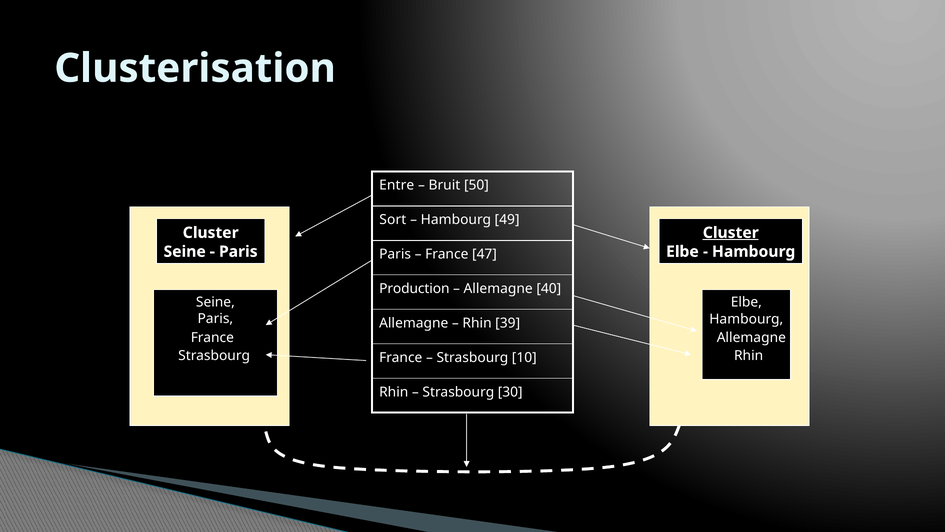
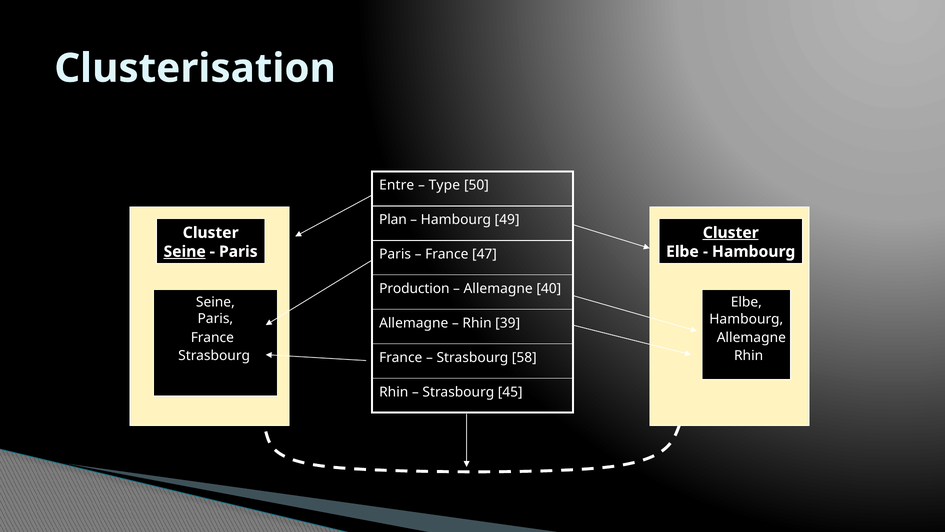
Bruit: Bruit -> Type (444, 185)
Sort: Sort -> Plan (393, 219)
Seine underline: none -> present (185, 251)
10: 10 -> 58 (524, 357)
30: 30 -> 45 (510, 392)
